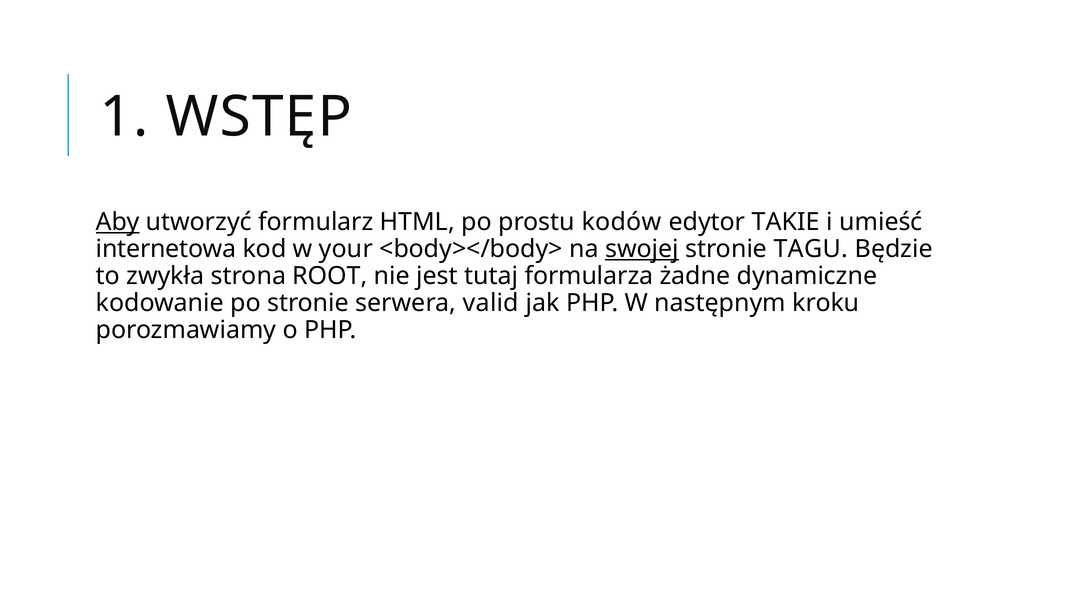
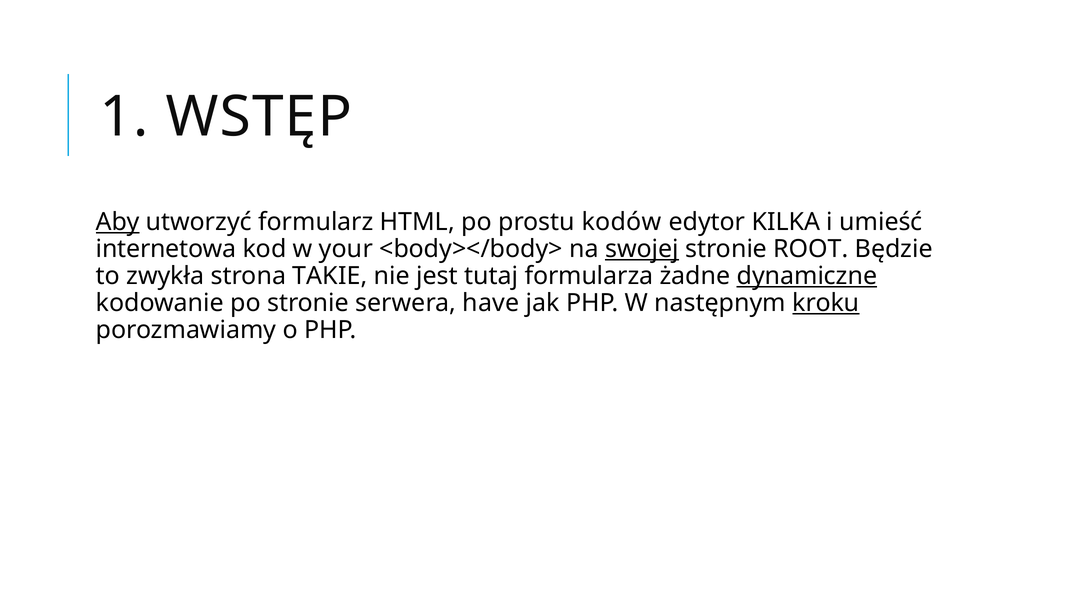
TAKIE: TAKIE -> KILKA (786, 222)
TAGU: TAGU -> ROOT (811, 249)
ROOT: ROOT -> TAKIE (330, 276)
dynamiczne underline: none -> present (807, 276)
valid: valid -> have (491, 303)
kroku underline: none -> present (826, 303)
